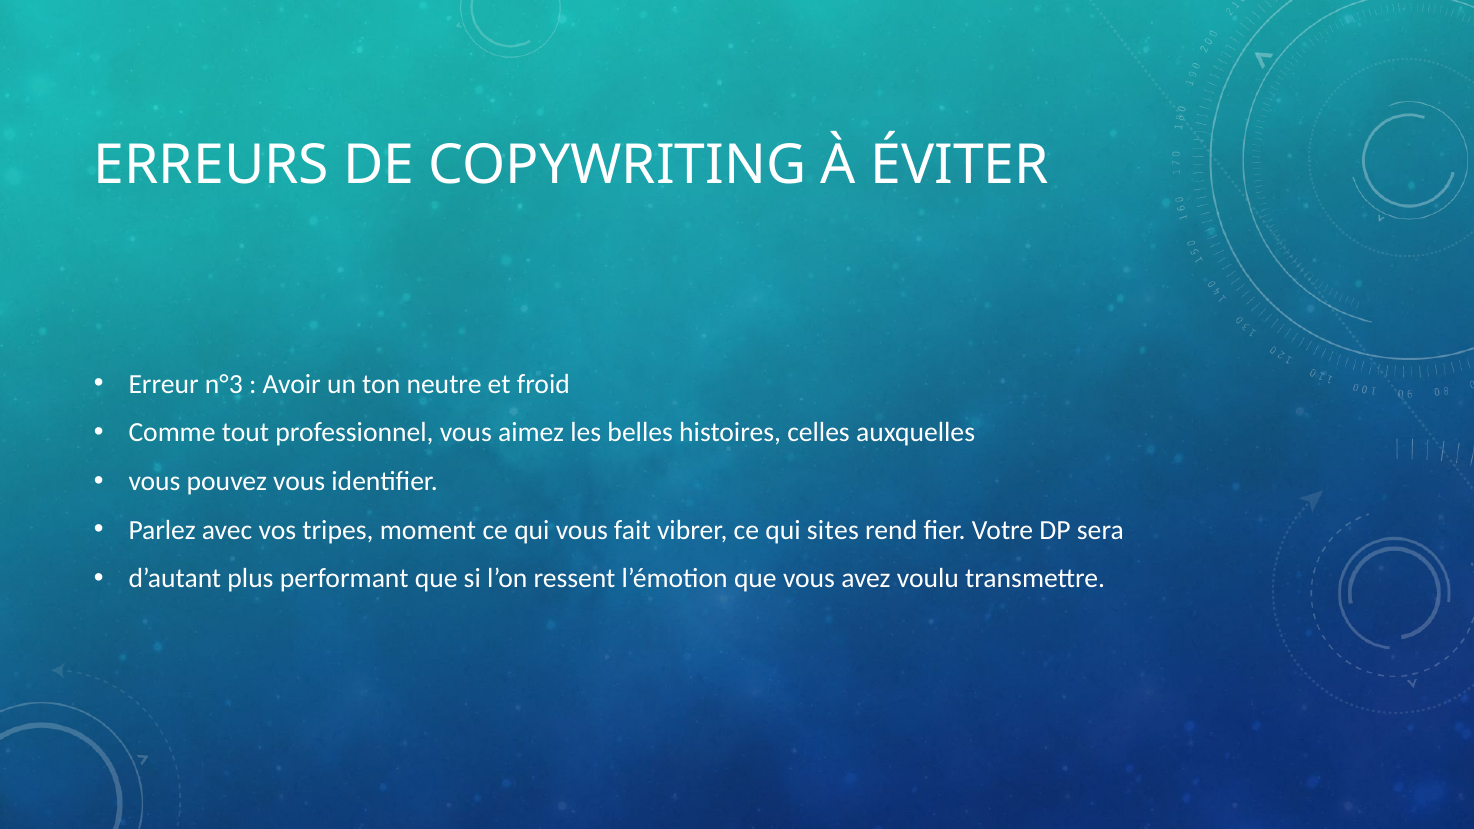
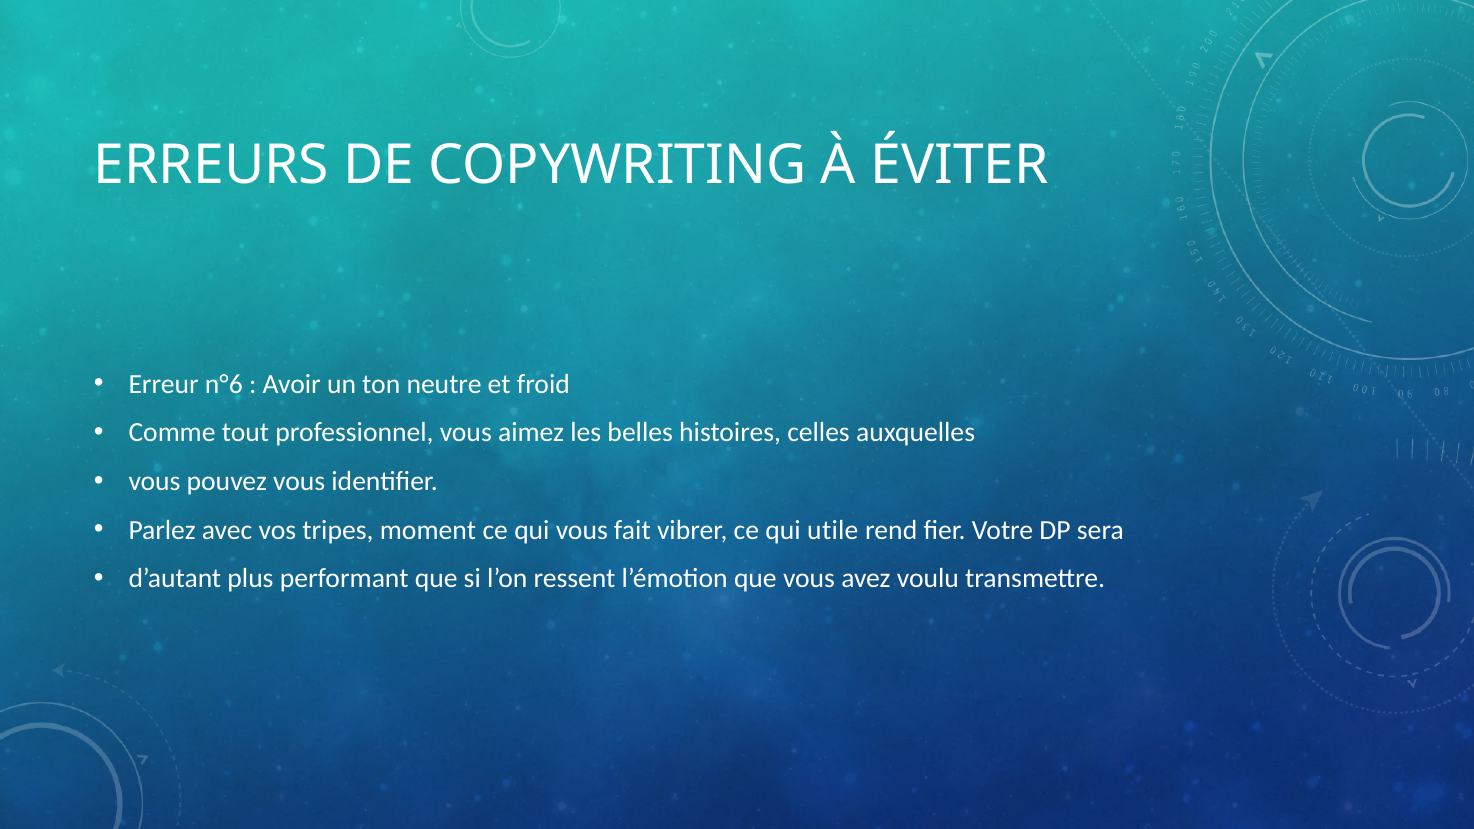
n°3: n°3 -> n°6 (224, 384)
sites: sites -> utile (833, 530)
